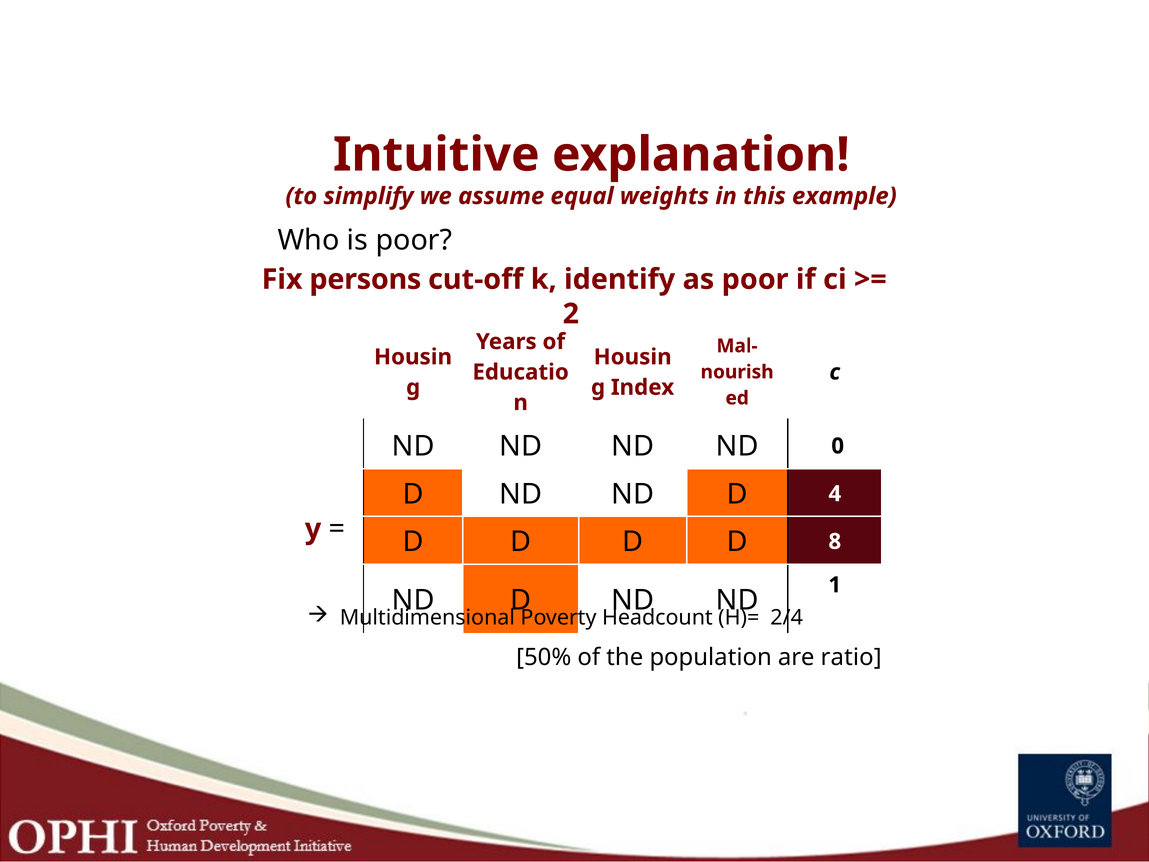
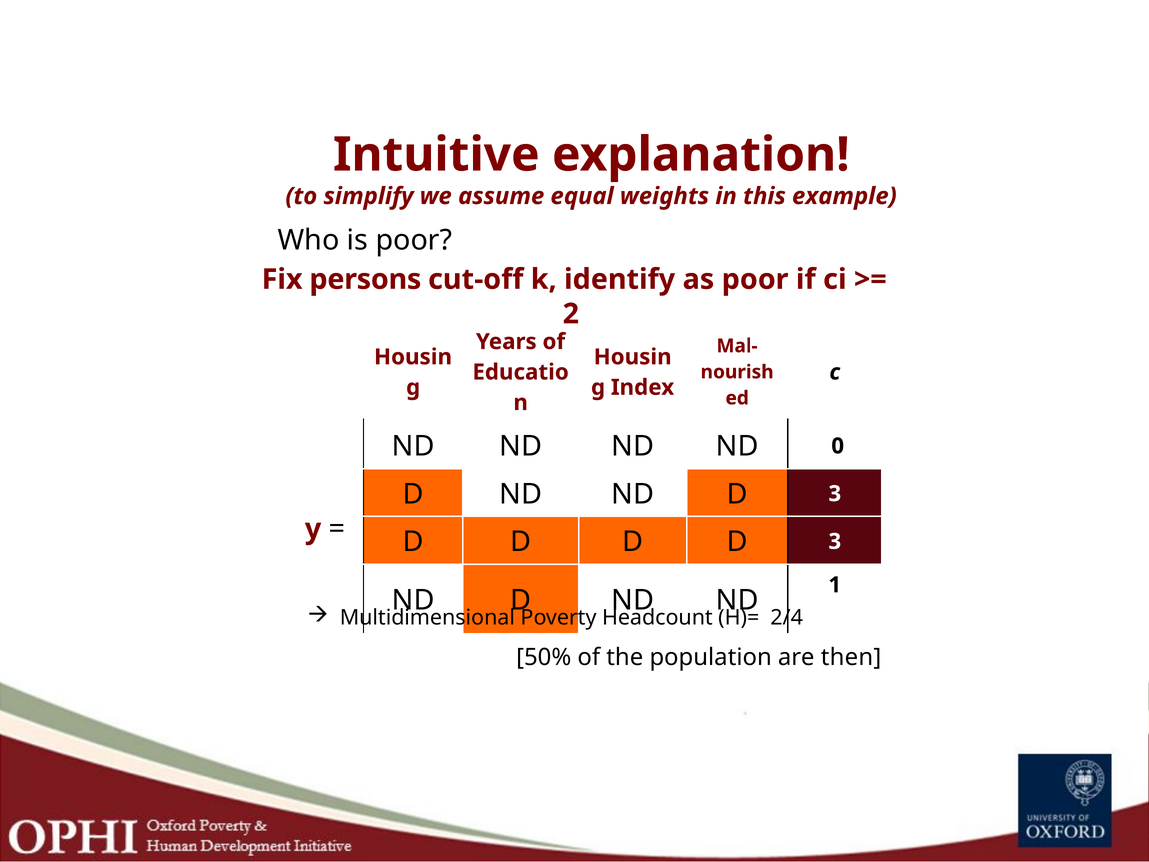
ND D 4: 4 -> 3 (835, 494)
D D 8: 8 -> 3 (835, 541)
ratio: ratio -> then (851, 657)
